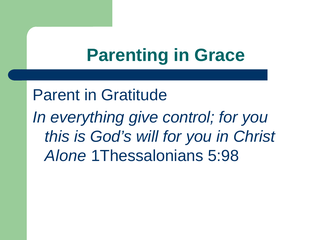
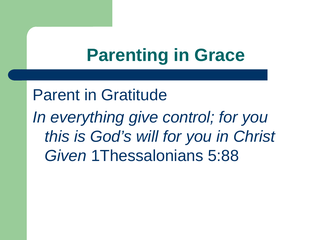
Alone: Alone -> Given (66, 156)
5:98: 5:98 -> 5:88 (223, 156)
